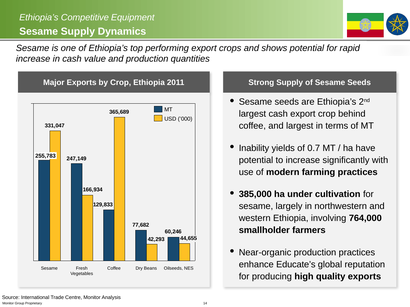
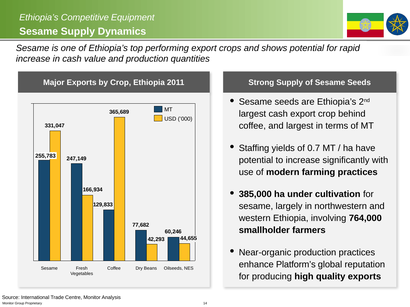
Inability: Inability -> Staffing (254, 148)
Educate’s: Educate’s -> Platform’s (296, 265)
